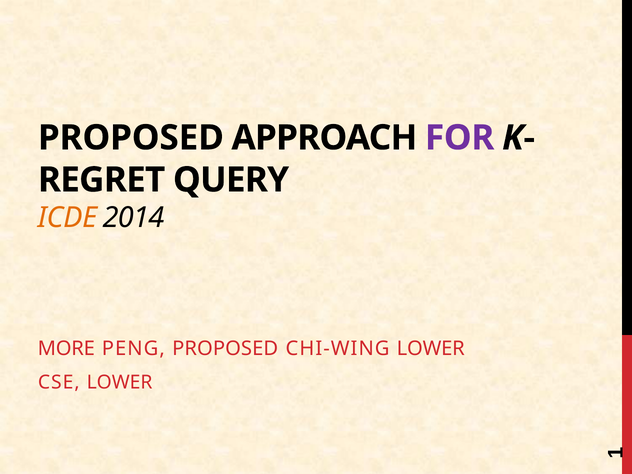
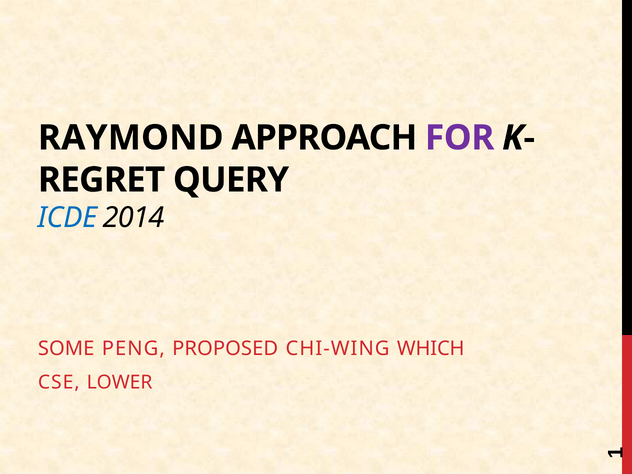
PROPOSED: PROPOSED -> RAYMOND (131, 138)
ICDE colour: orange -> blue (67, 218)
MORE: MORE -> SOME (66, 348)
CHI-WING LOWER: LOWER -> WHICH (431, 348)
